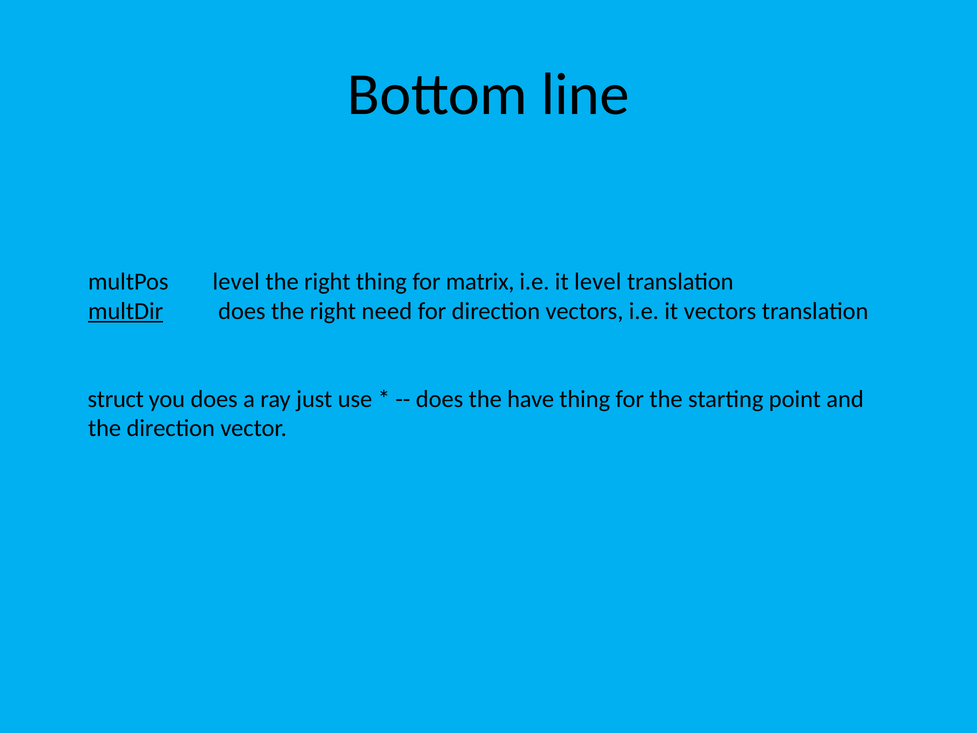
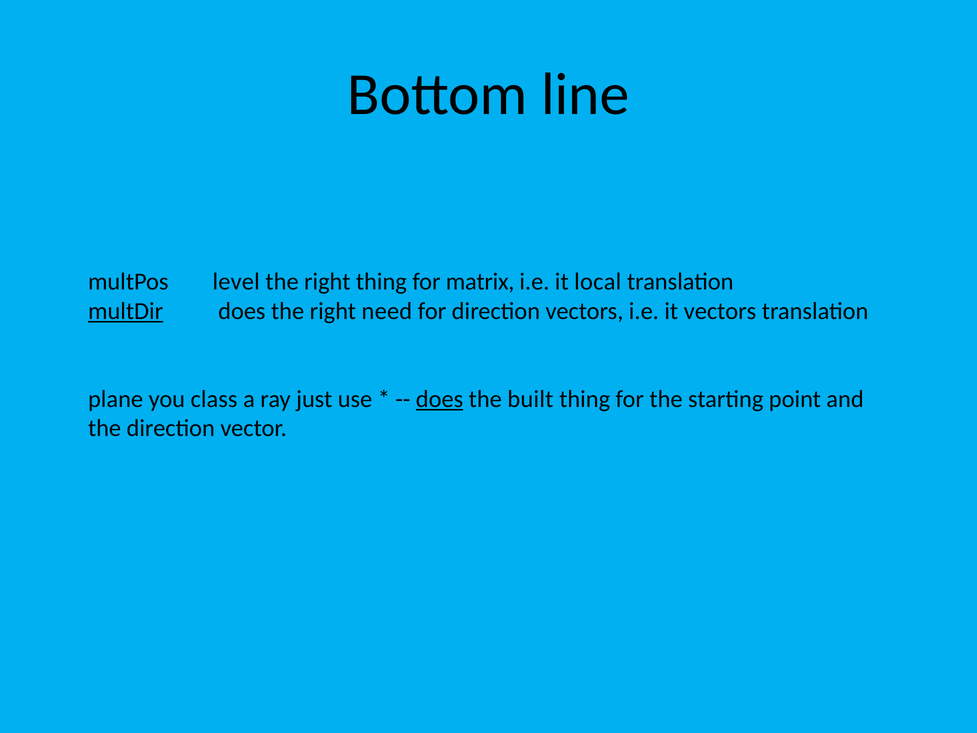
it level: level -> local (598, 282)
struct: struct -> plane (116, 399)
you does: does -> class (214, 399)
does underline: none -> present (440, 399)
have: have -> built (530, 399)
